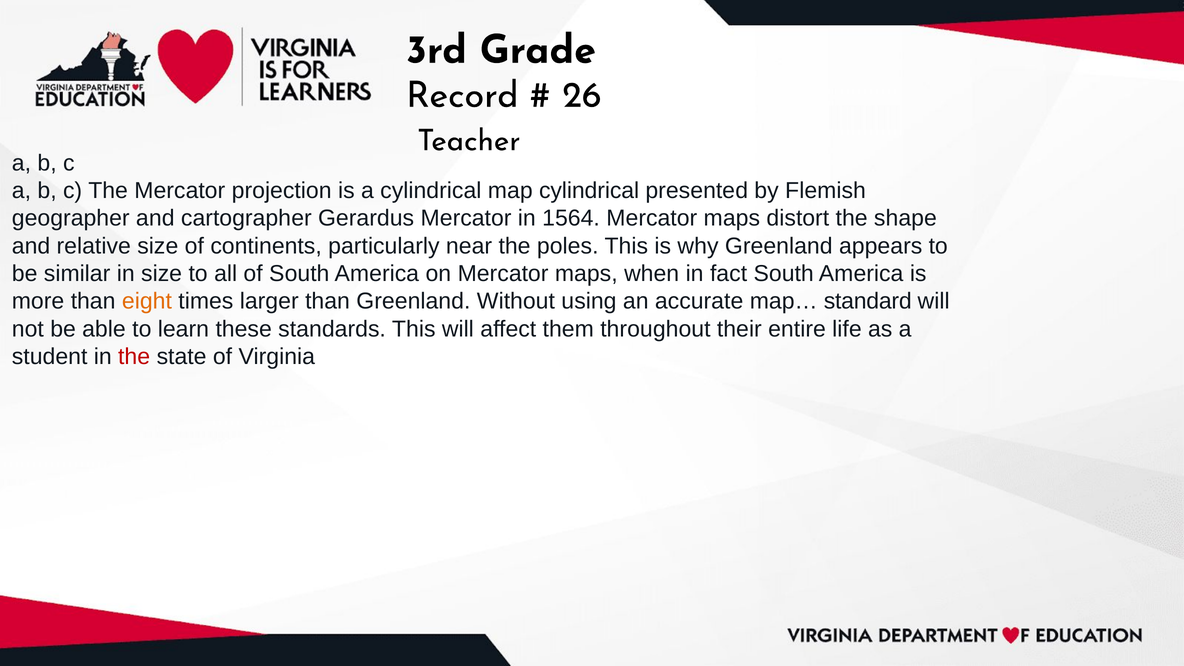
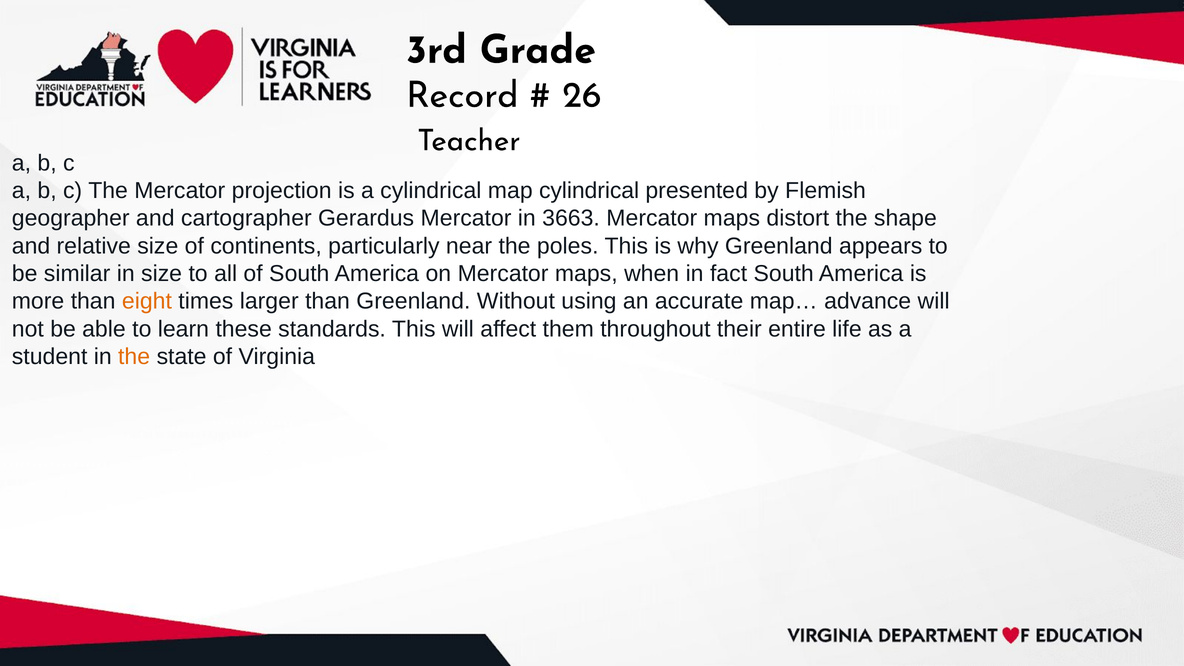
1564: 1564 -> 3663 (571, 218)
standard: standard -> advance (868, 301)
the colour: red -> orange (134, 357)
